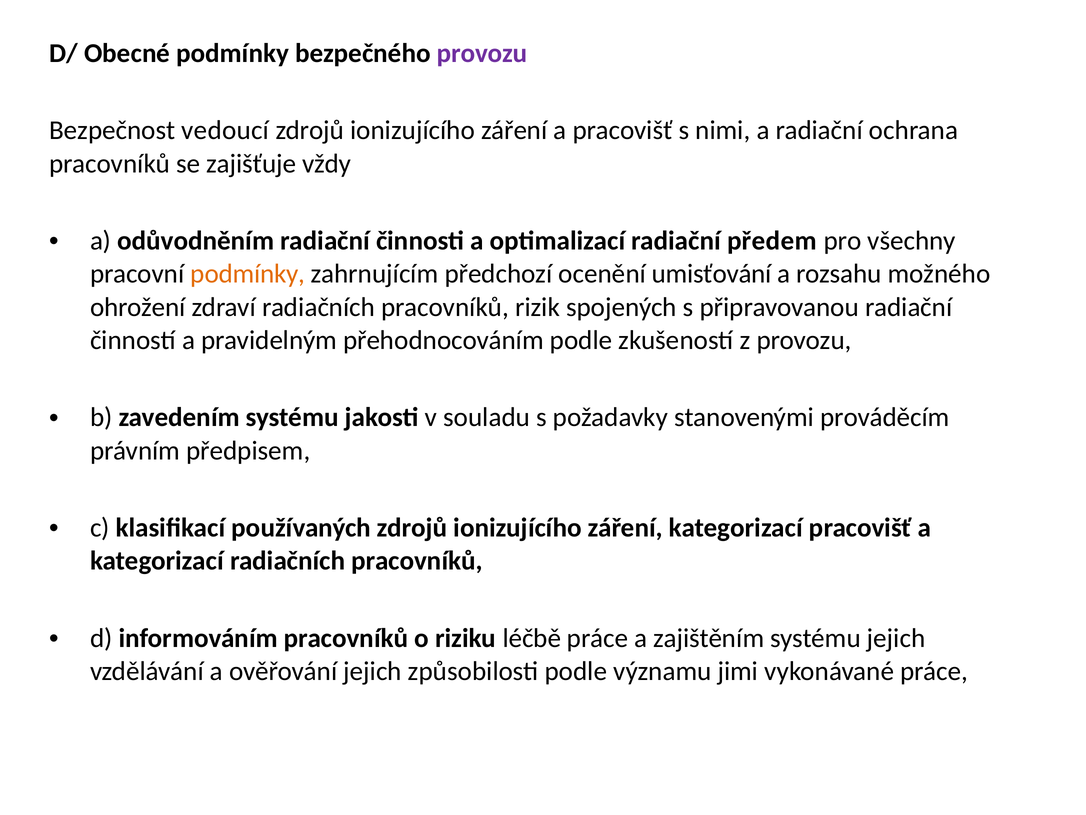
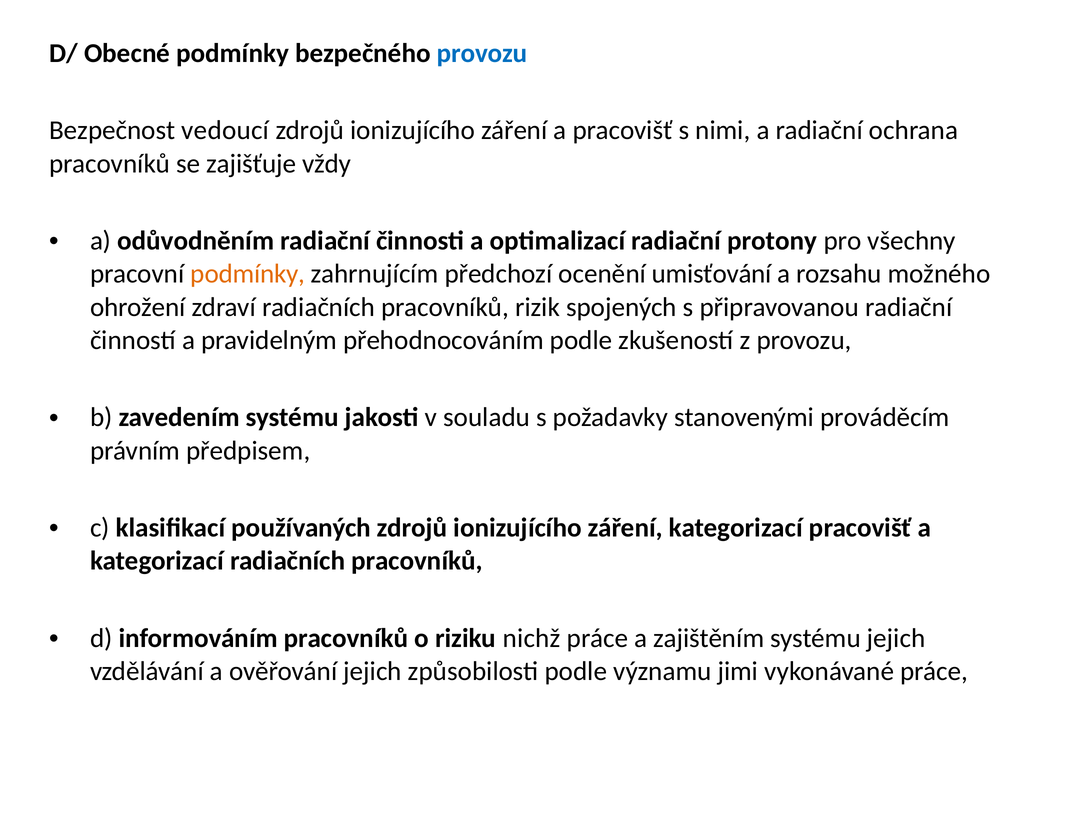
provozu colour: purple -> blue (482, 53)
předem: předem -> protony (772, 241)
léčbě: léčbě -> nichž (532, 638)
